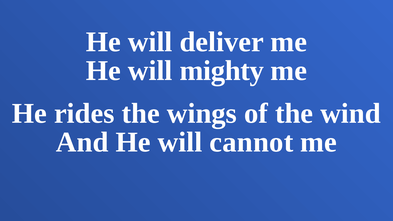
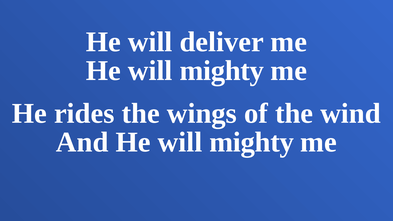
And He will cannot: cannot -> mighty (252, 142)
